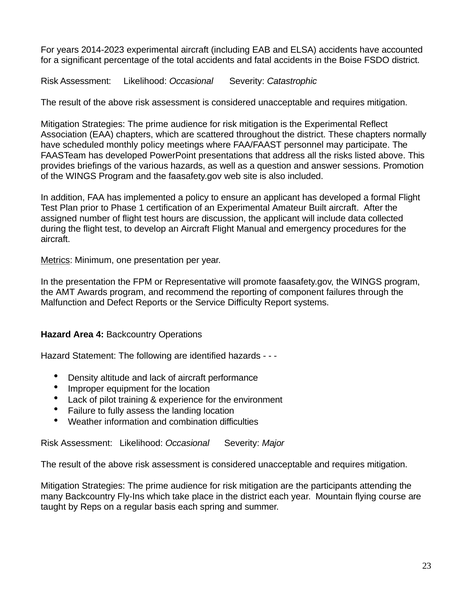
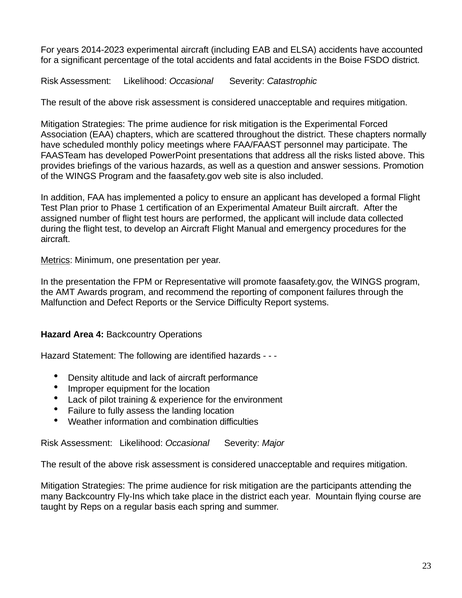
Reflect: Reflect -> Forced (374, 124)
discussion: discussion -> performed (224, 218)
